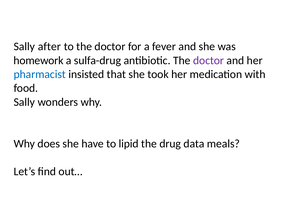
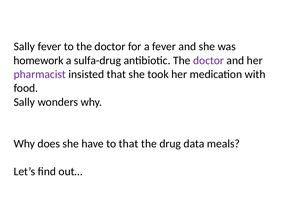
Sally after: after -> fever (50, 46)
pharmacist colour: blue -> purple (40, 74)
to lipid: lipid -> that (129, 144)
